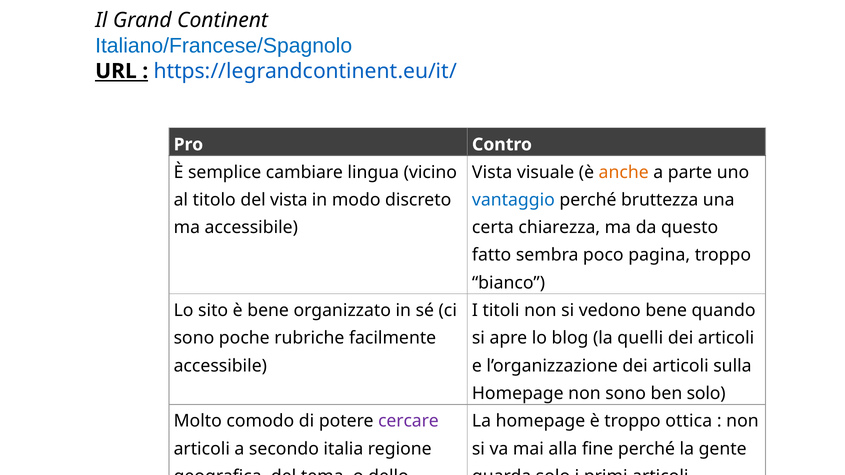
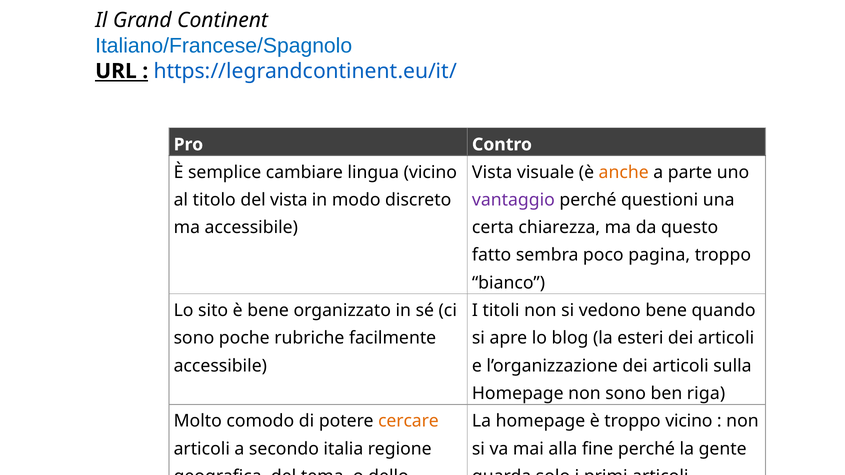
vantaggio colour: blue -> purple (513, 200)
bruttezza: bruttezza -> questioni (660, 200)
quelli: quelli -> esteri (640, 338)
ben solo: solo -> riga (706, 394)
cercare colour: purple -> orange (408, 421)
troppo ottica: ottica -> vicino (689, 421)
